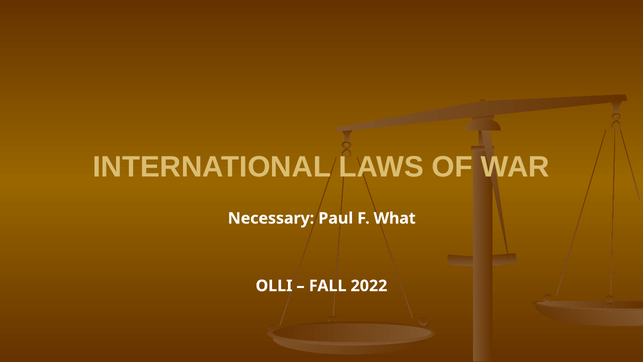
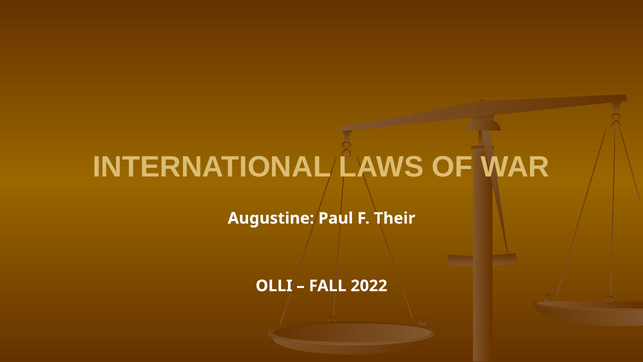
Necessary: Necessary -> Augustine (271, 218)
What: What -> Their (395, 218)
